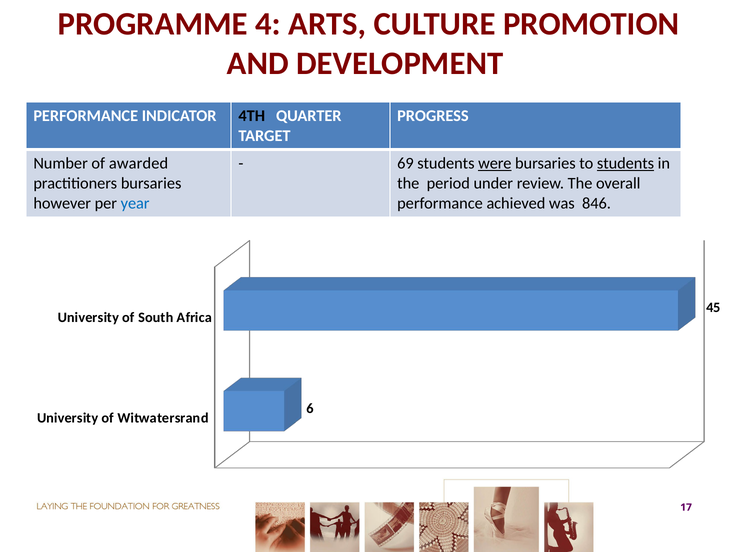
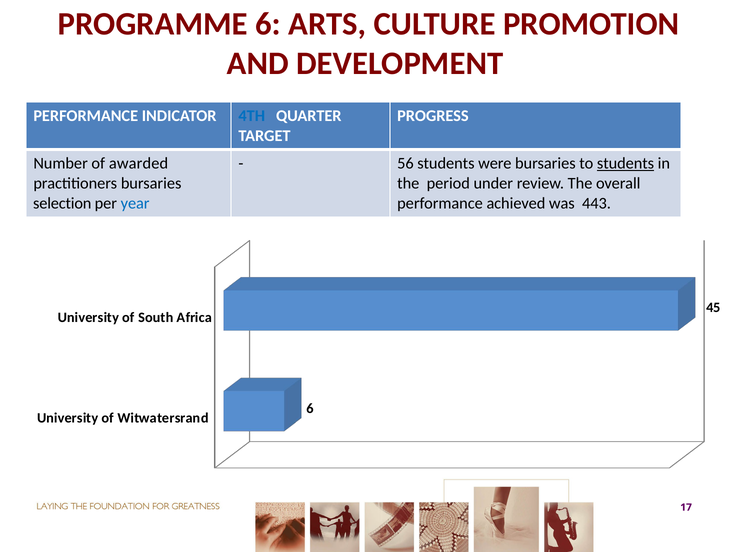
PROGRAMME 4: 4 -> 6 (268, 24)
4TH colour: black -> blue (252, 116)
69: 69 -> 56 (405, 163)
were underline: present -> none (495, 163)
however: however -> selection (62, 203)
846: 846 -> 443 (597, 203)
